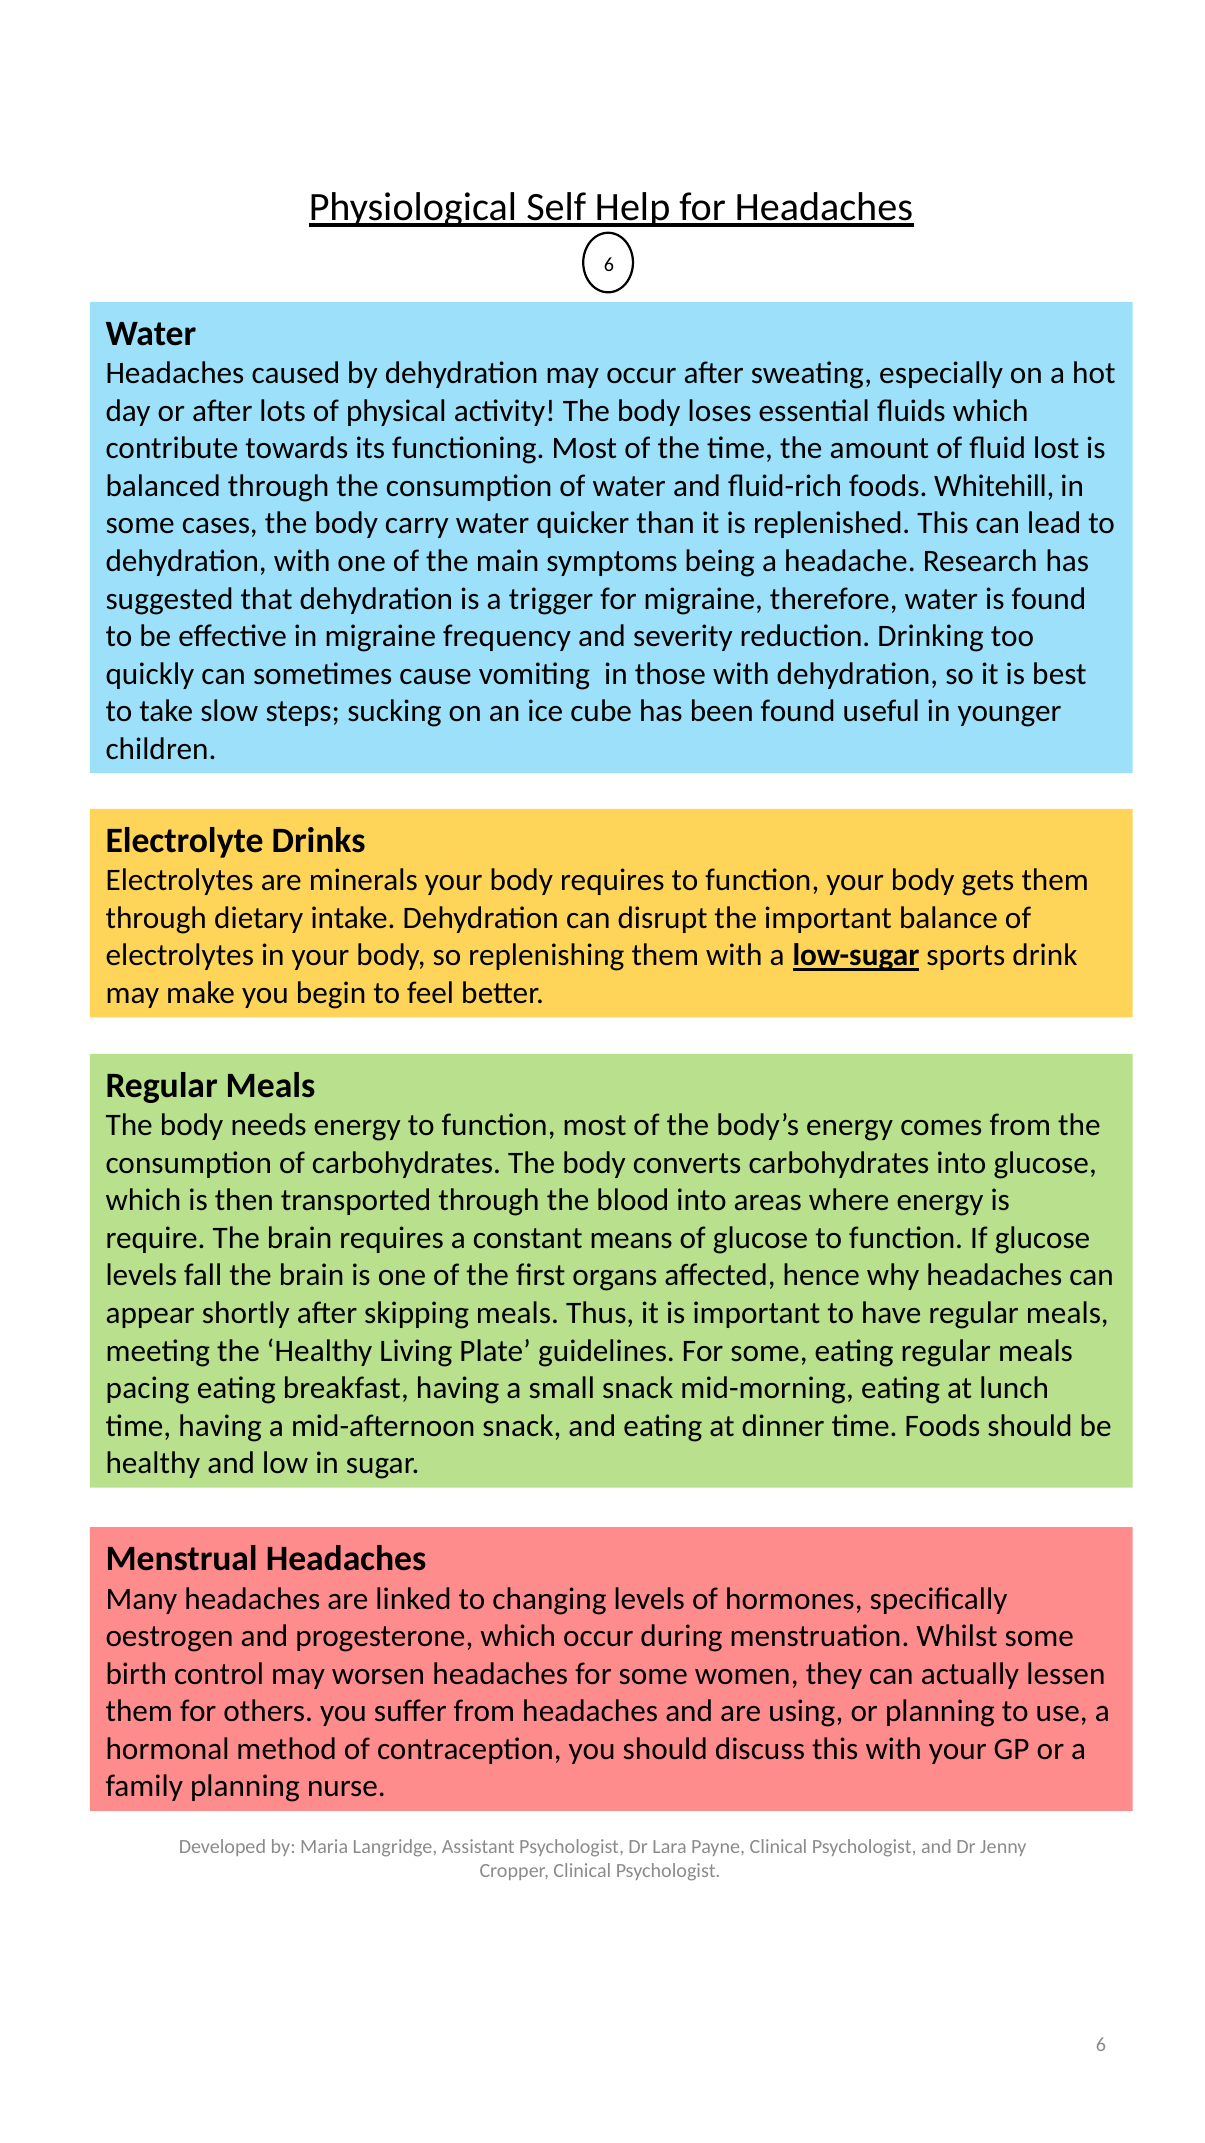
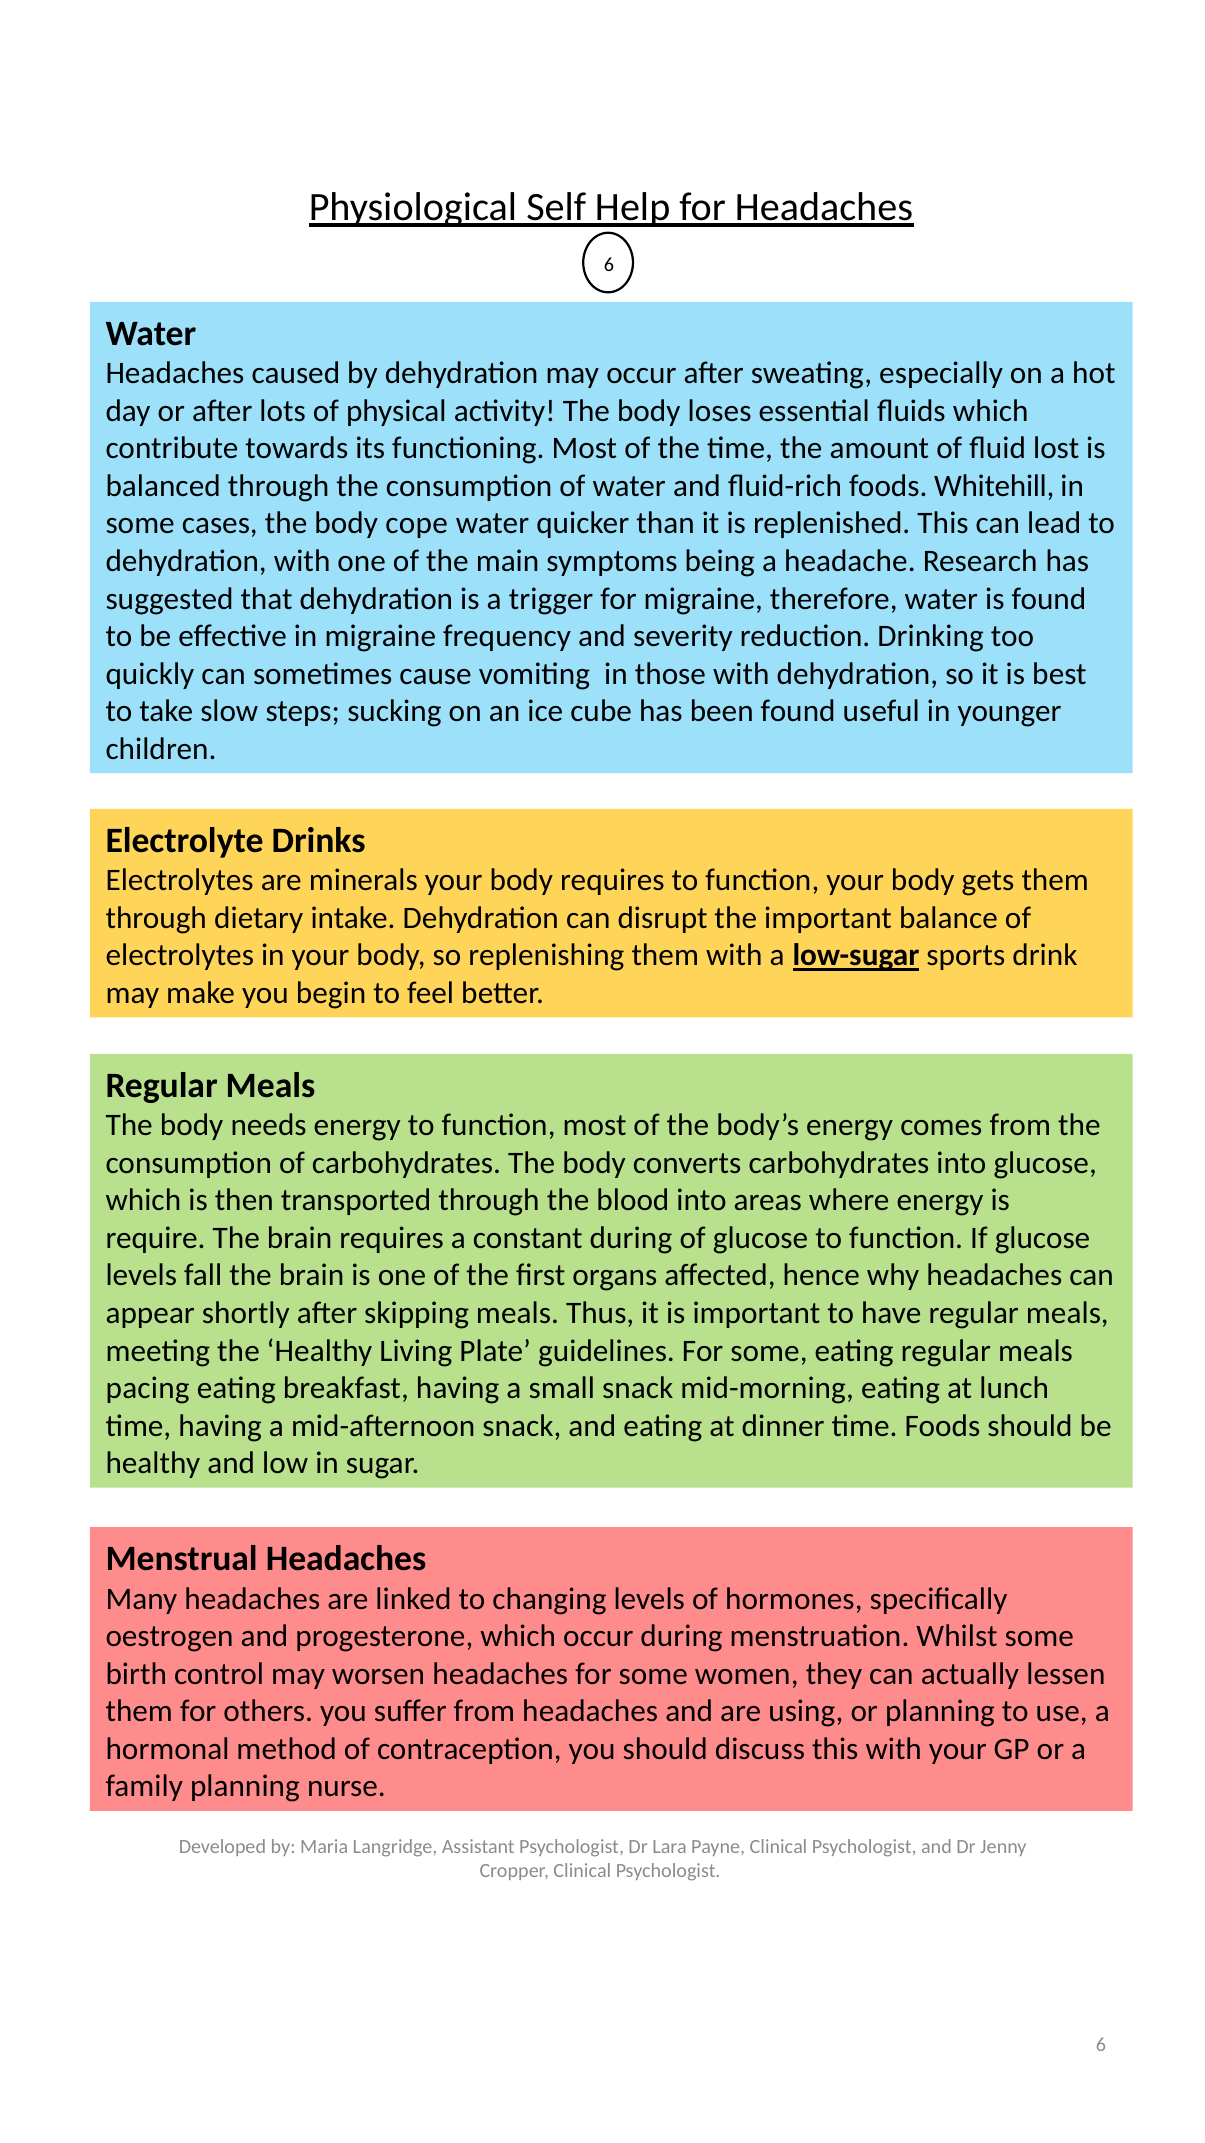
carry: carry -> cope (417, 523)
constant means: means -> during (631, 1238)
